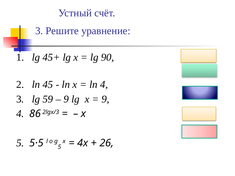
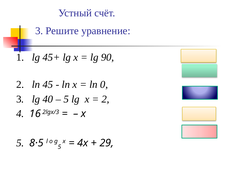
ln 4: 4 -> 0 (104, 85)
59: 59 -> 40 (48, 99)
9: 9 -> 5 (66, 99)
9: 9 -> 2 (106, 99)
86: 86 -> 16 (35, 114)
5·5: 5·5 -> 8·5 (36, 143)
26: 26 -> 29 (107, 143)
